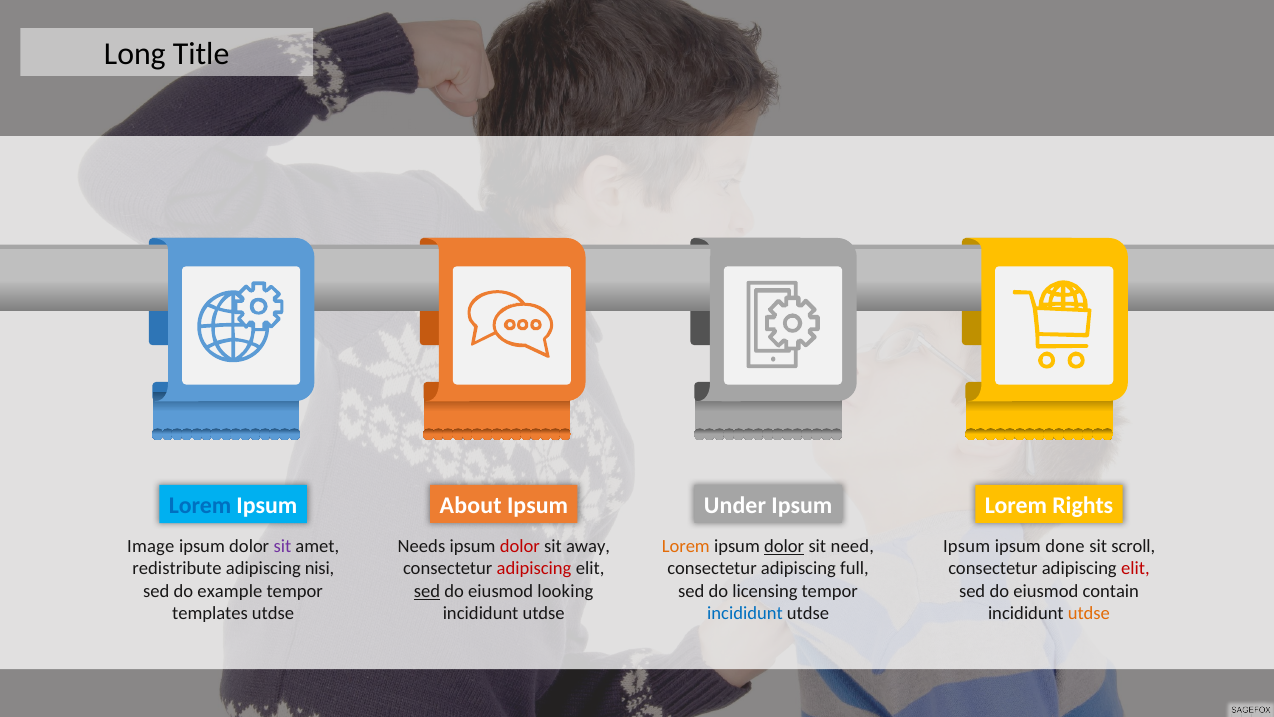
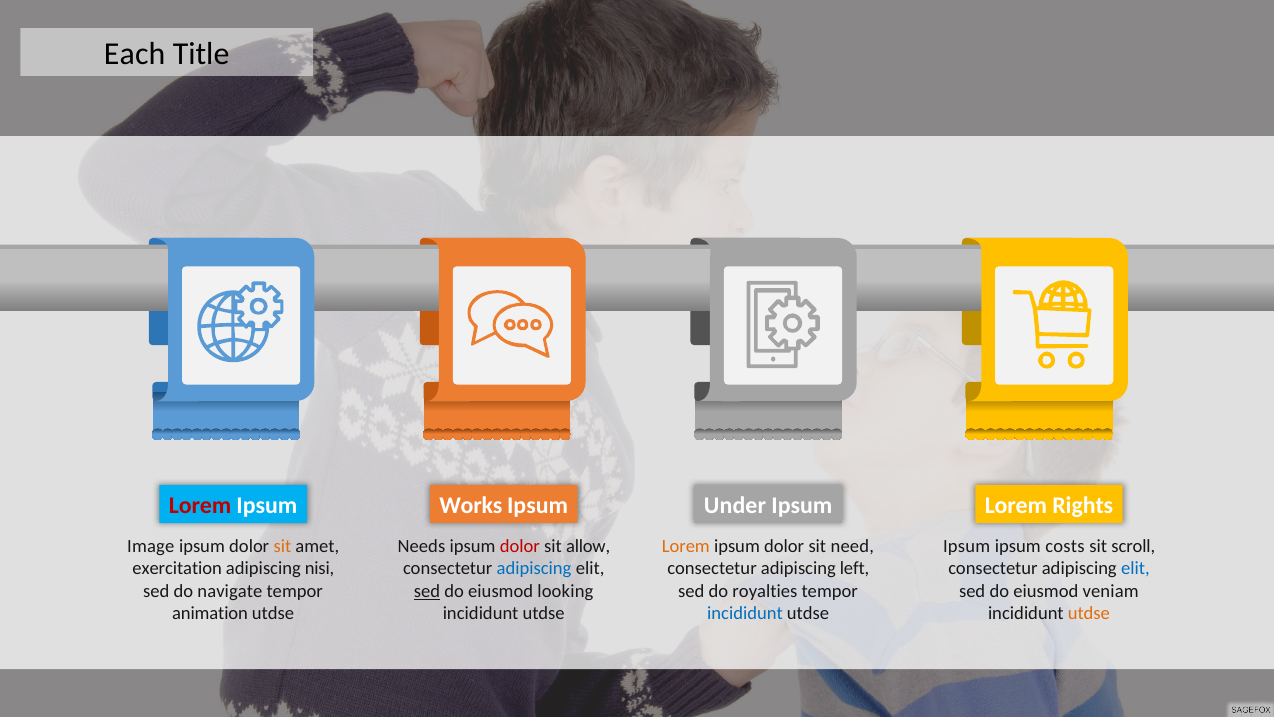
Long: Long -> Each (135, 54)
Lorem colour: blue -> red (200, 505)
About: About -> Works (471, 505)
sit colour: purple -> orange (282, 546)
away: away -> allow (588, 546)
dolor underline: present -> none (784, 546)
done: done -> costs (1065, 546)
redistribute: redistribute -> exercitation (177, 568)
adipiscing colour: red -> blue (534, 568)
full: full -> left (855, 568)
elit colour: red -> blue (1135, 568)
licensing: licensing -> royalties (765, 591)
contain: contain -> veniam (1111, 591)
example: example -> navigate (230, 591)
templates: templates -> animation (210, 613)
